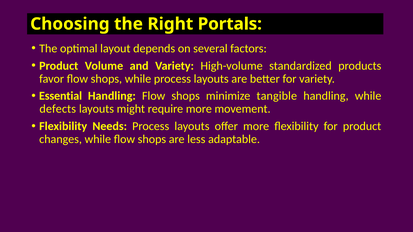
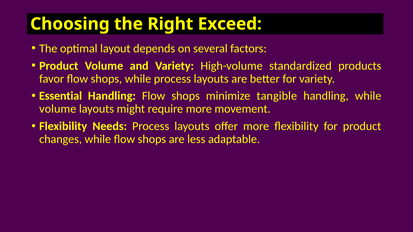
Portals: Portals -> Exceed (230, 24)
defects: defects -> volume (58, 109)
